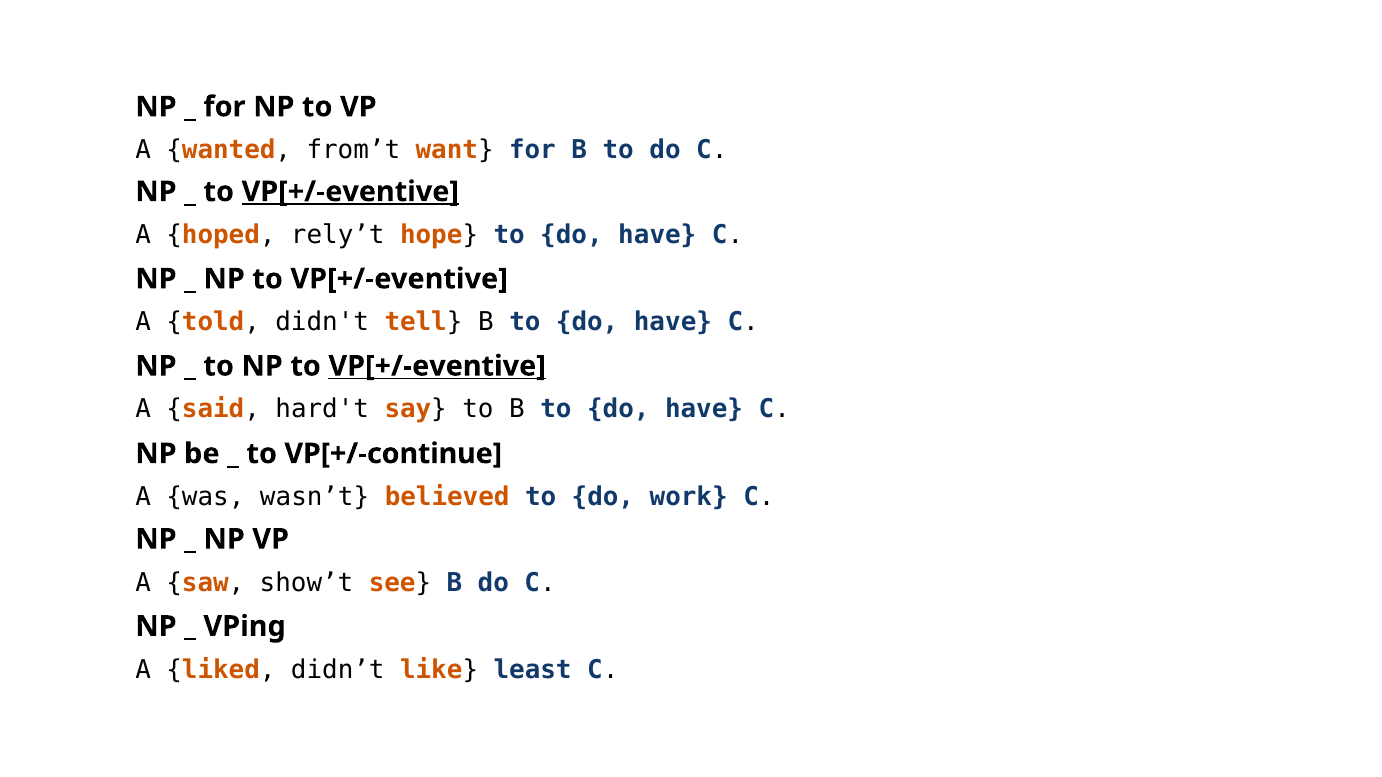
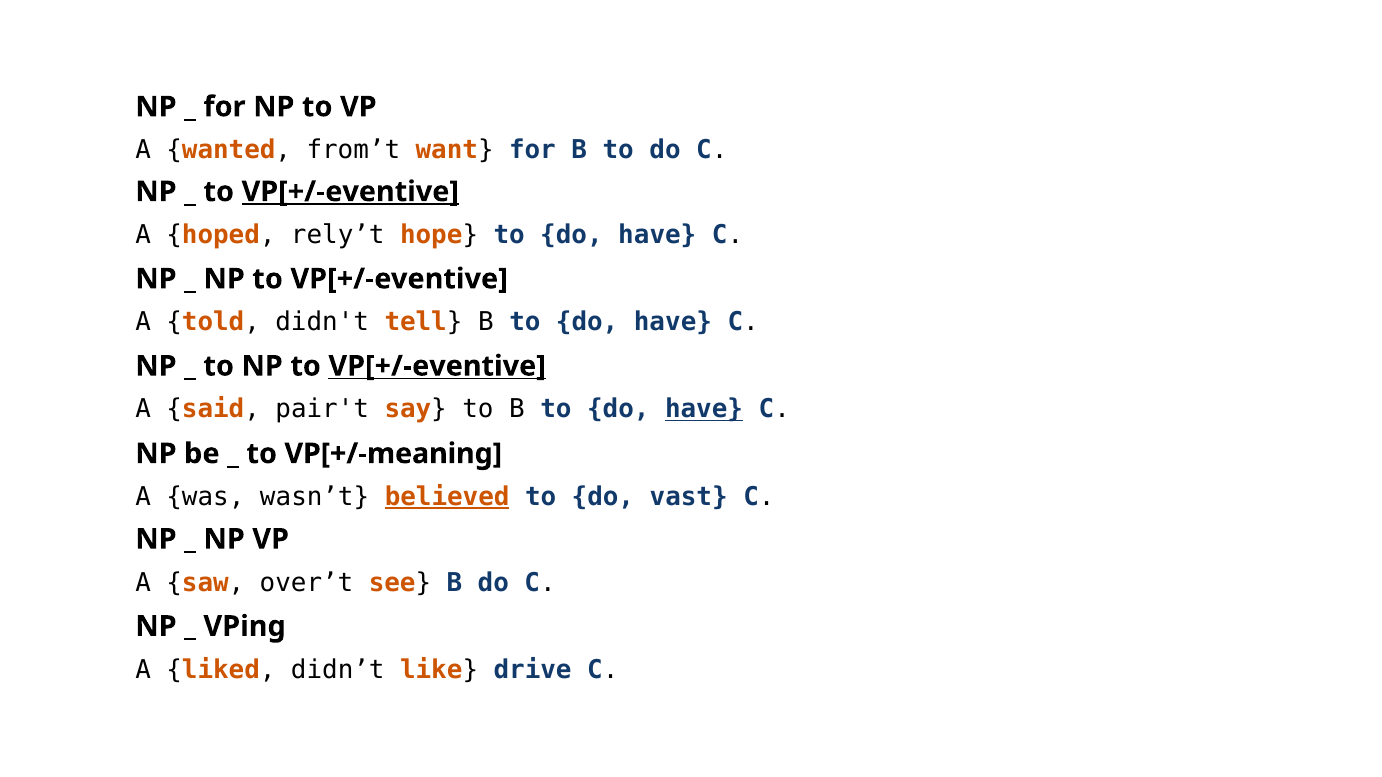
hard't: hard't -> pair't (322, 410)
have underline: none -> present (704, 410)
VP[+/-continue: VP[+/-continue -> VP[+/-meaning (393, 454)
believed underline: none -> present (447, 497)
work: work -> vast (689, 497)
show’t: show’t -> over’t (307, 583)
least: least -> drive (533, 670)
